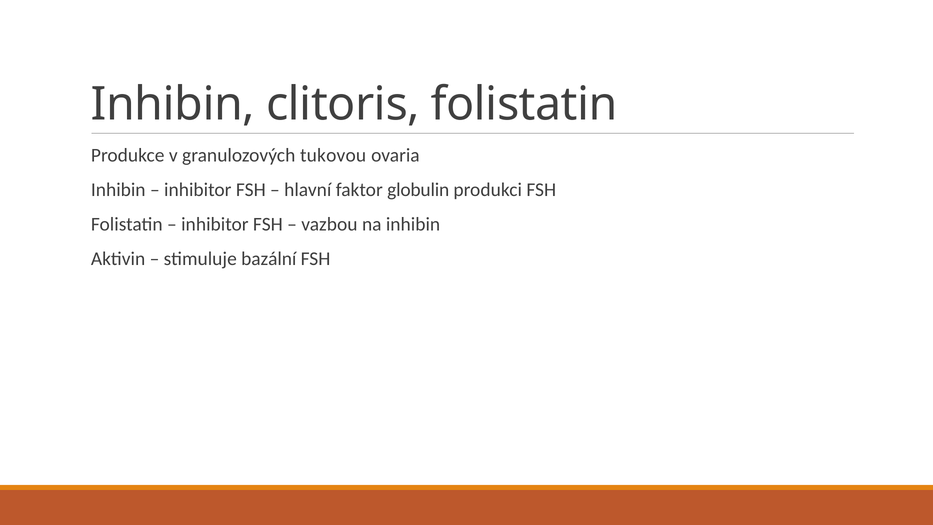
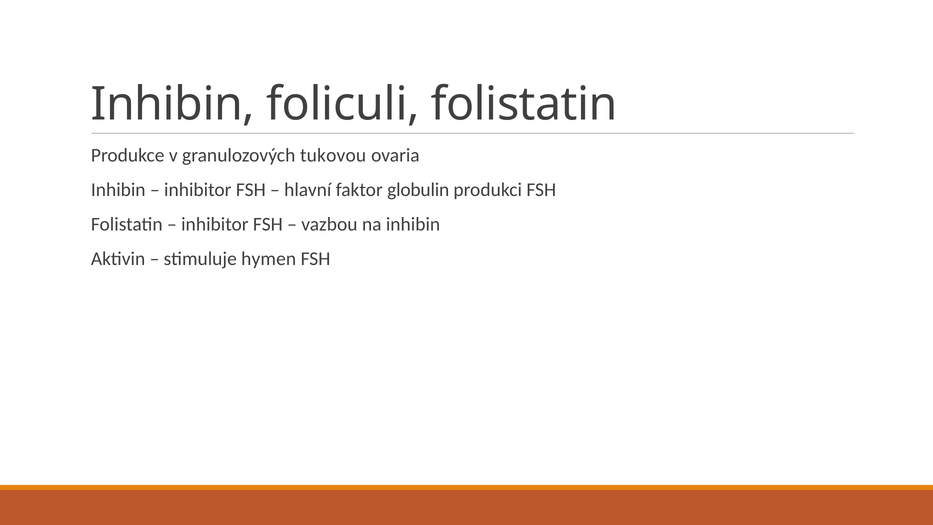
clitoris: clitoris -> foliculi (343, 105)
bazální: bazální -> hymen (269, 259)
